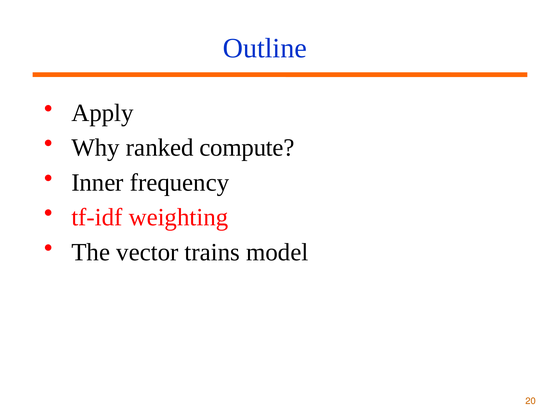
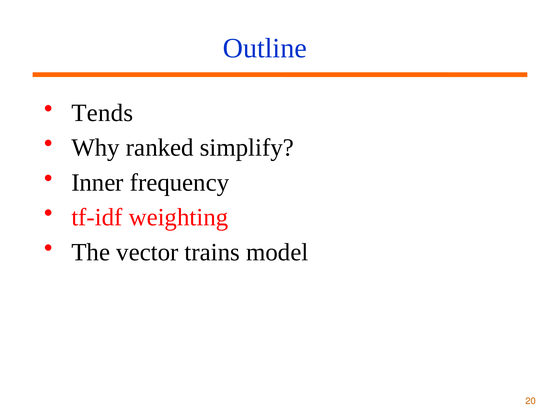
Apply: Apply -> Tends (102, 113)
compute: compute -> simplify (247, 148)
